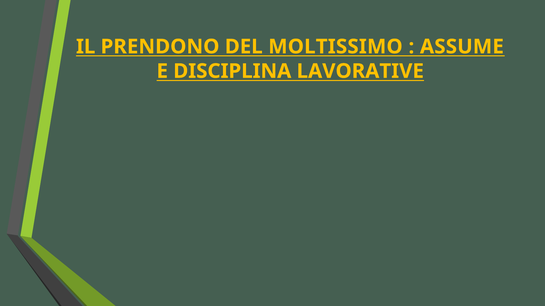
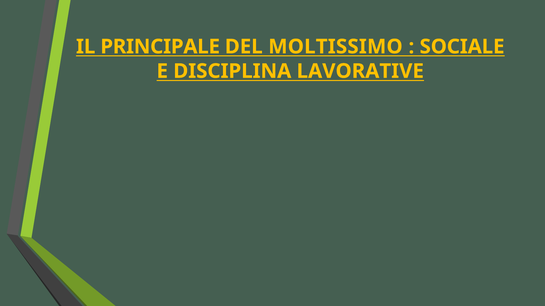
PRENDONO: PRENDONO -> PRINCIPALE (160, 47)
ASSUME: ASSUME -> SOCIALE (462, 47)
